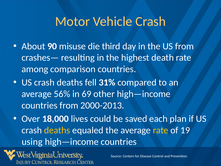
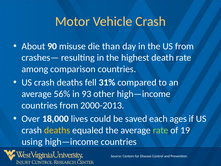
third: third -> than (111, 46)
69: 69 -> 93 (87, 94)
plan: plan -> ages (178, 119)
rate colour: yellow -> light green (161, 130)
